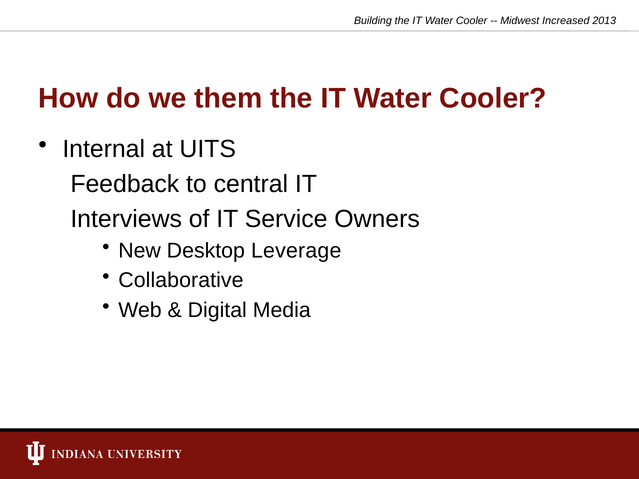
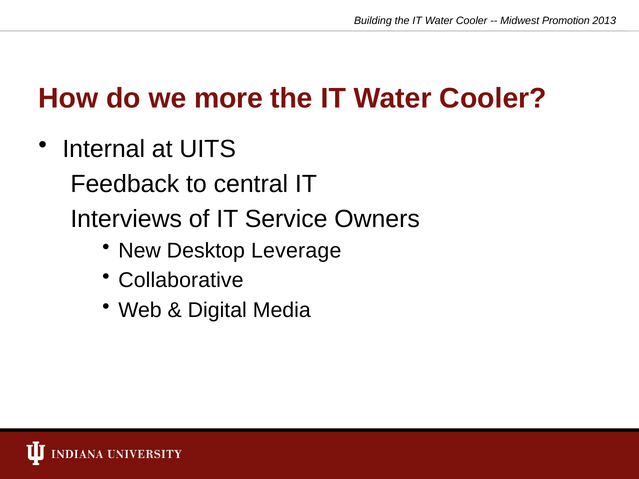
Increased: Increased -> Promotion (566, 21)
them: them -> more (229, 99)
